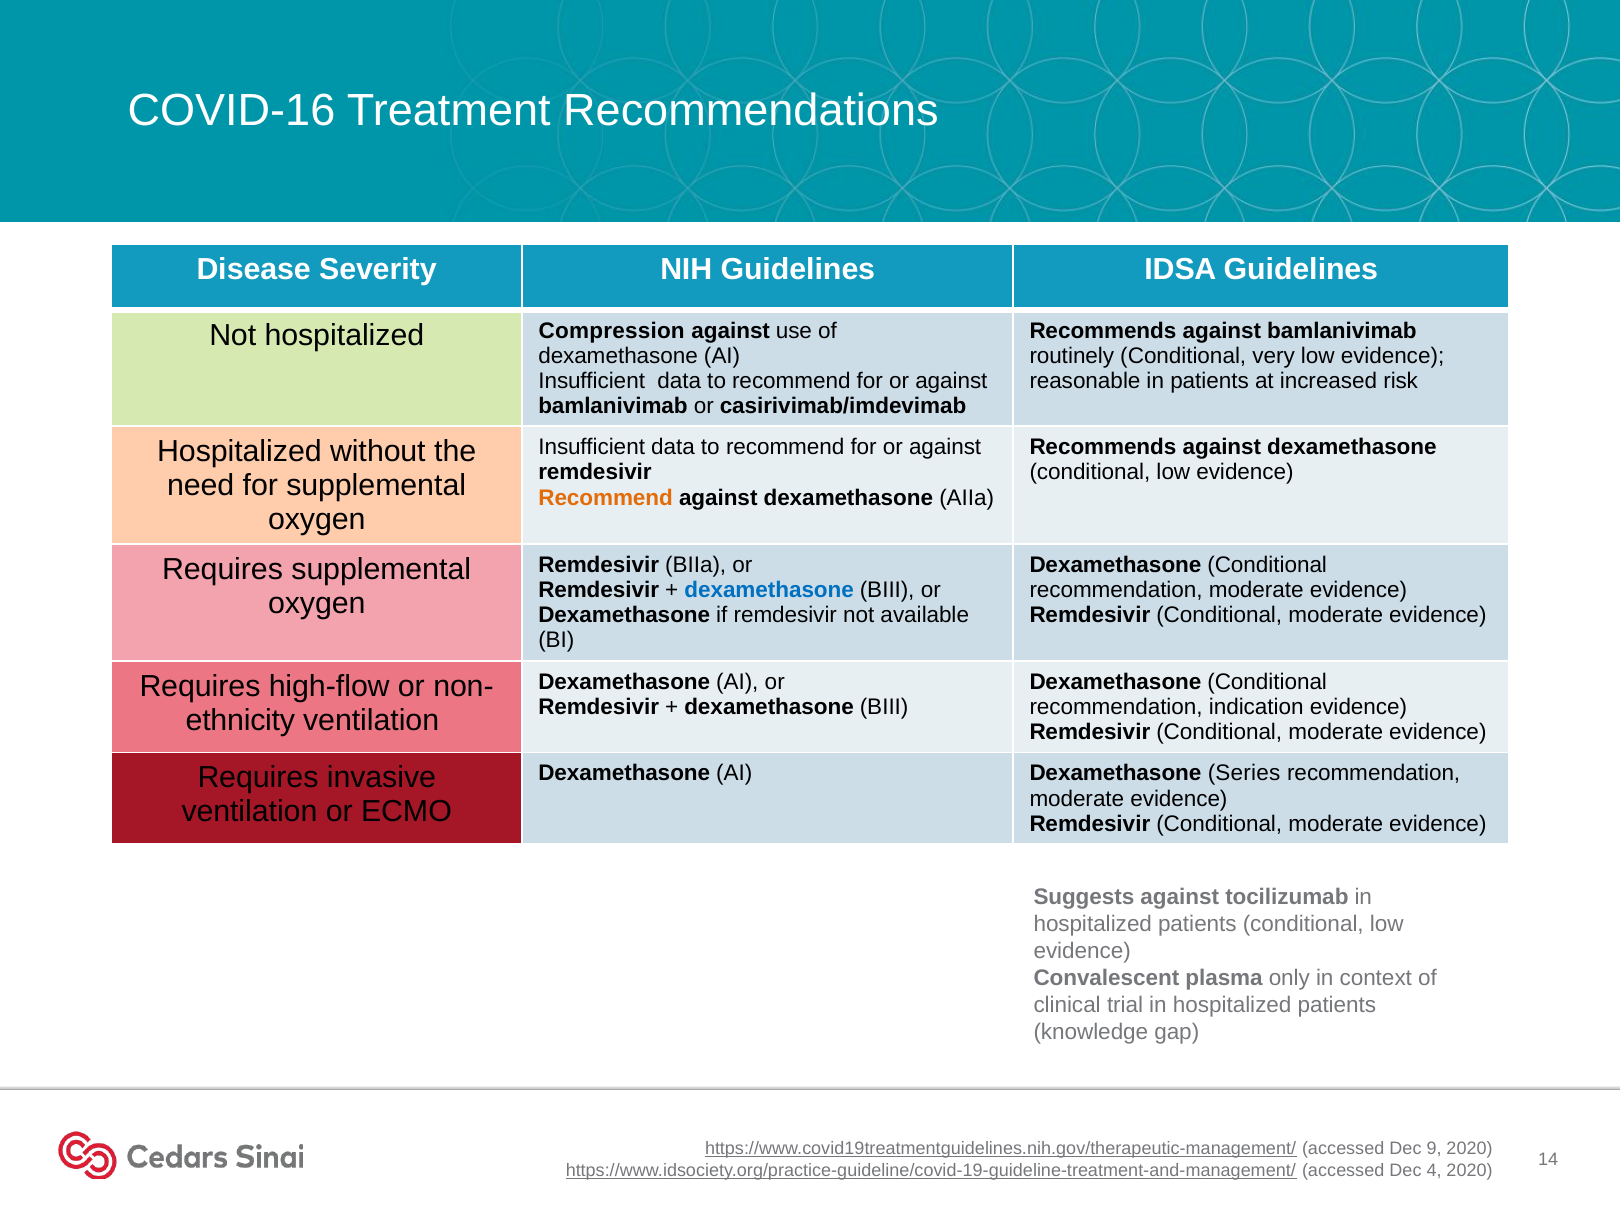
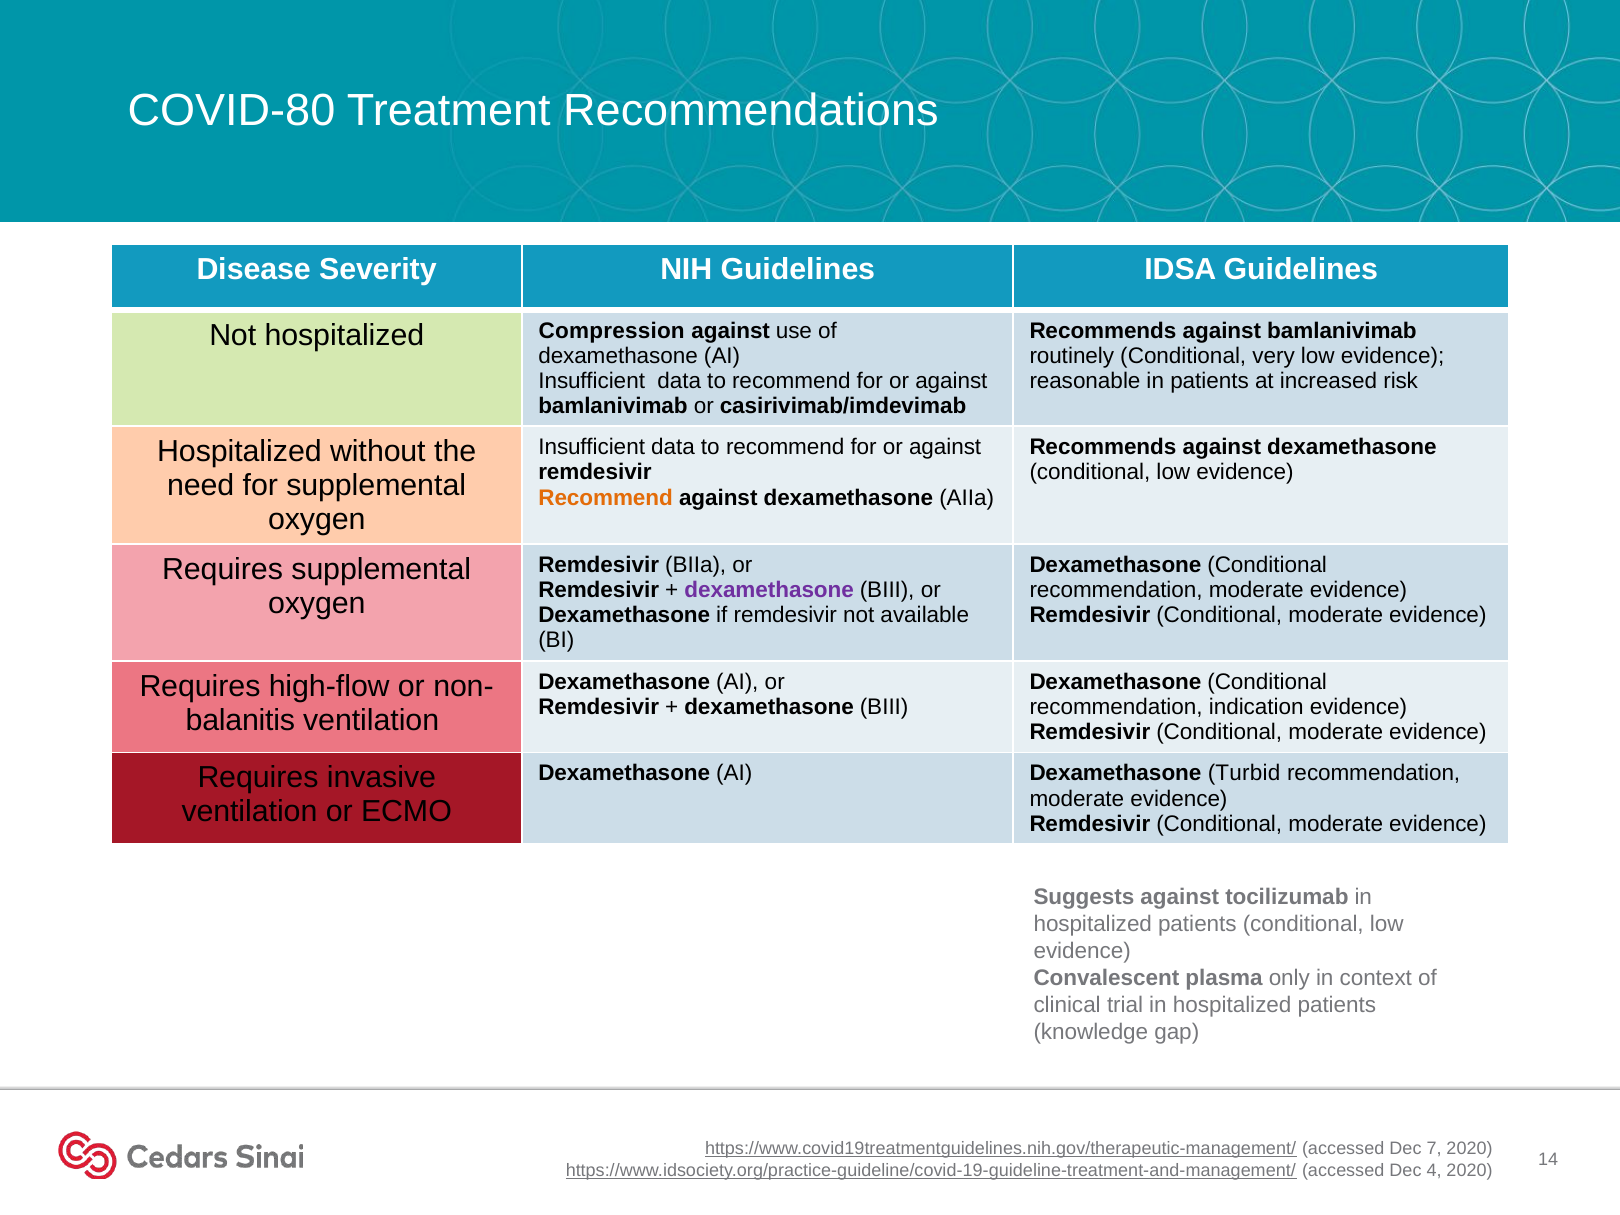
COVID-16: COVID-16 -> COVID-80 (231, 110)
dexamethasone colour: blue -> purple (769, 590)
ethnicity: ethnicity -> balanitis (240, 720)
Series: Series -> Turbid (1244, 773)
9: 9 -> 7 (1434, 1149)
